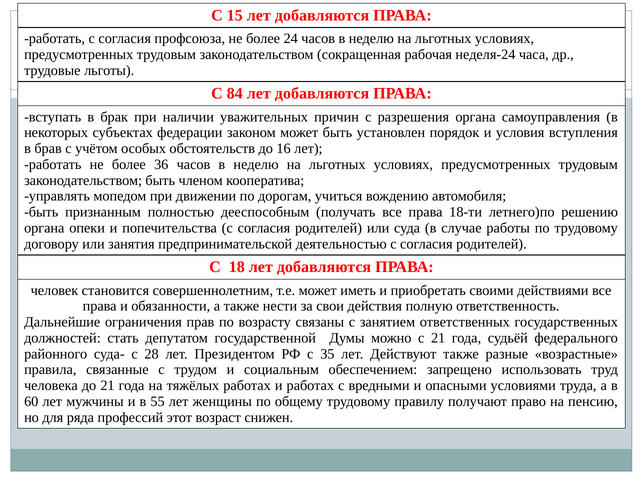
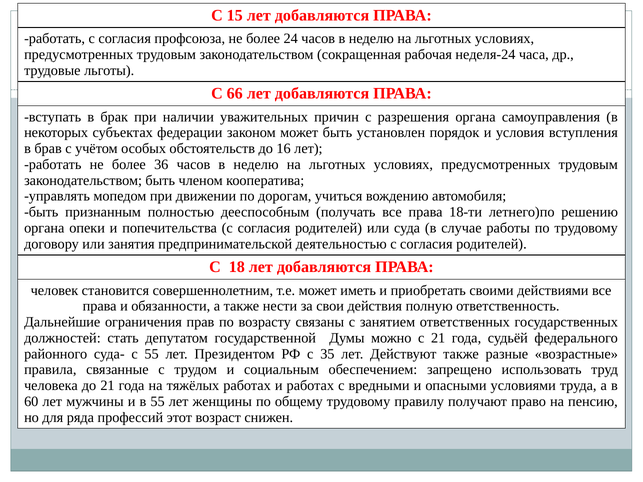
84: 84 -> 66 (235, 94)
с 28: 28 -> 55 (152, 354)
